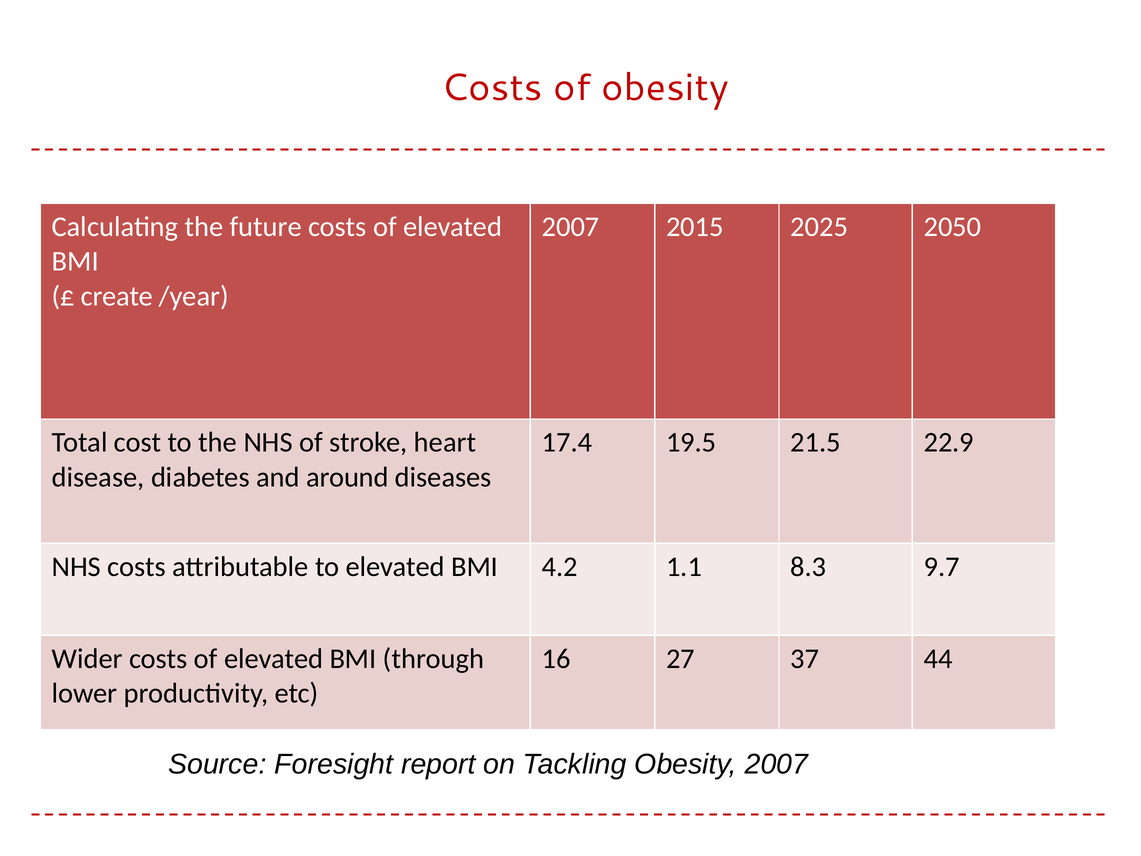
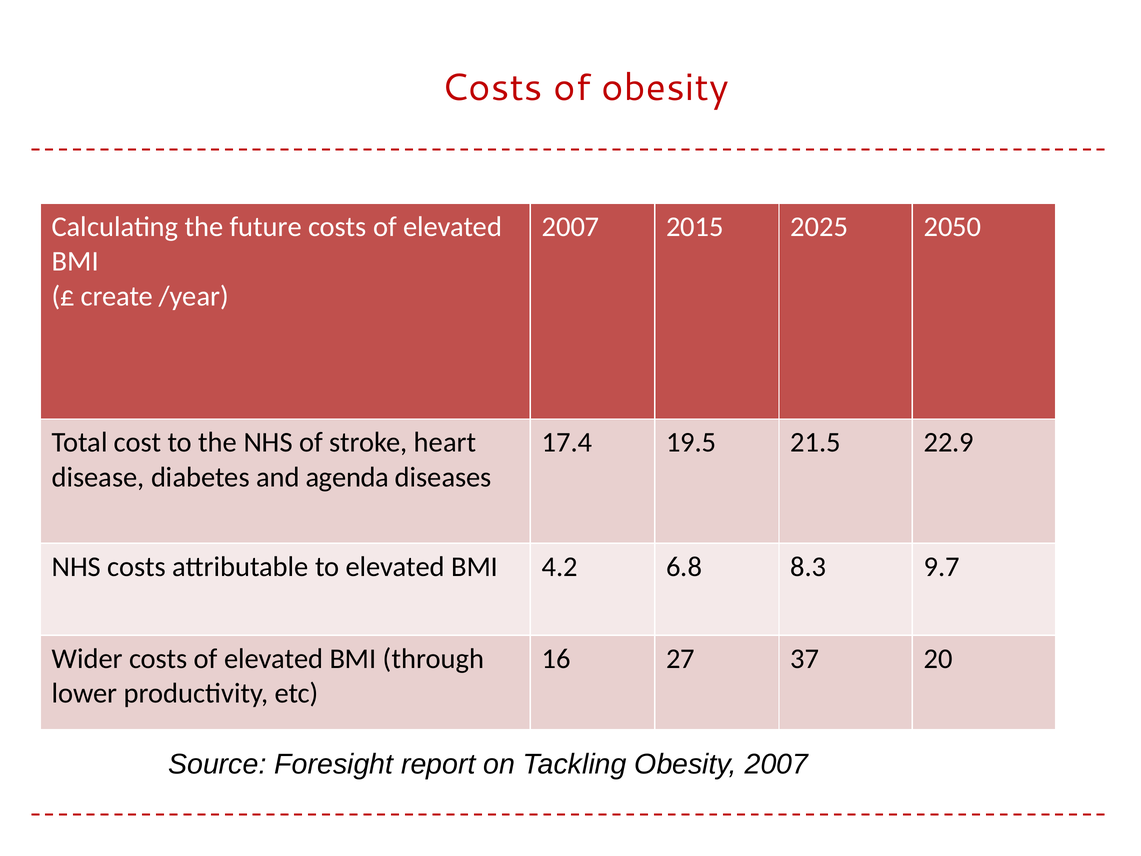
around: around -> agenda (347, 477)
1.1: 1.1 -> 6.8 (684, 567)
44: 44 -> 20 (938, 658)
